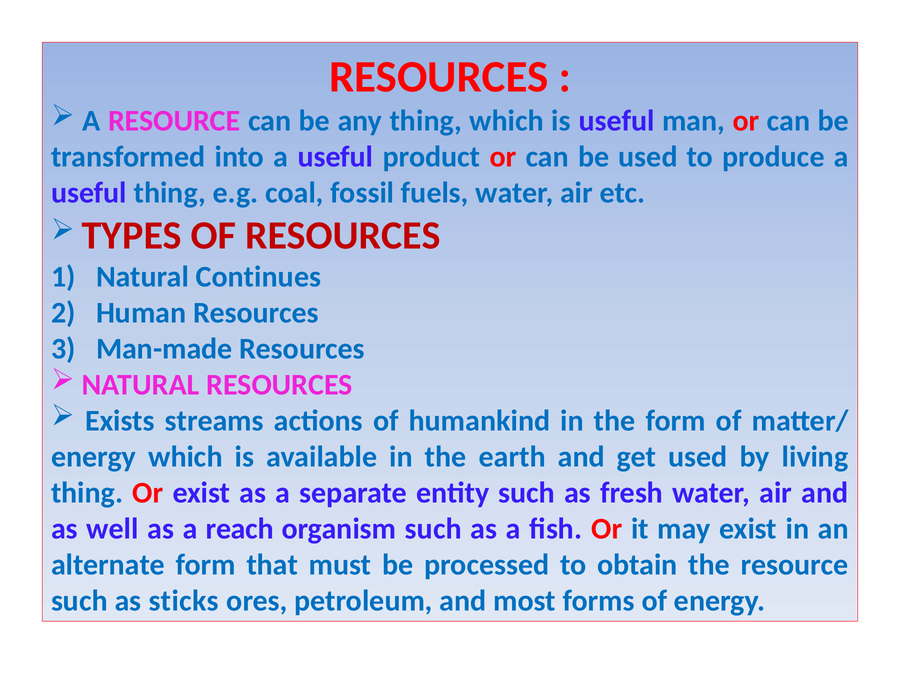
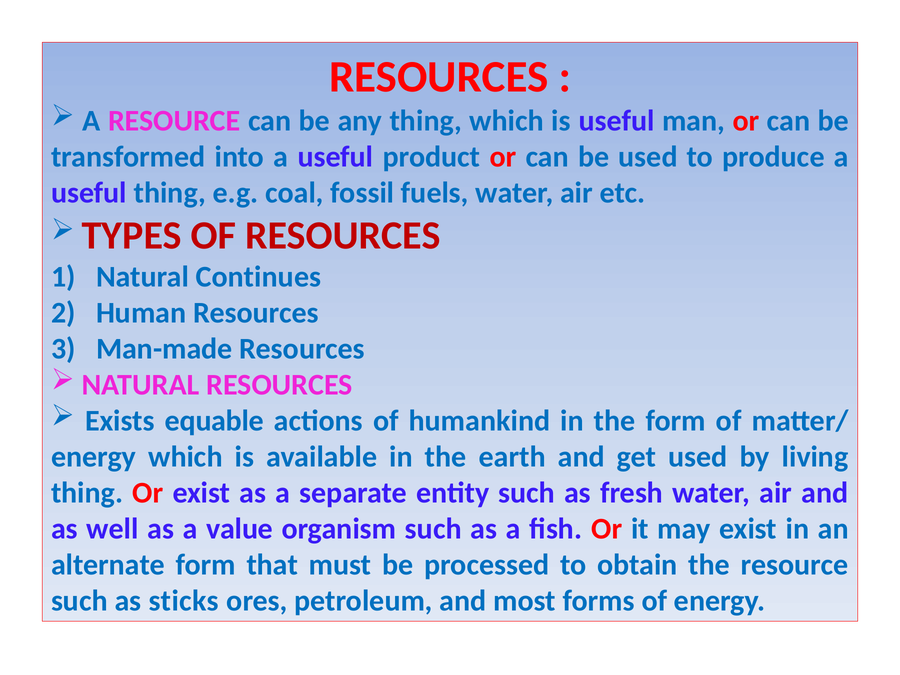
streams: streams -> equable (214, 421)
reach: reach -> value (240, 529)
